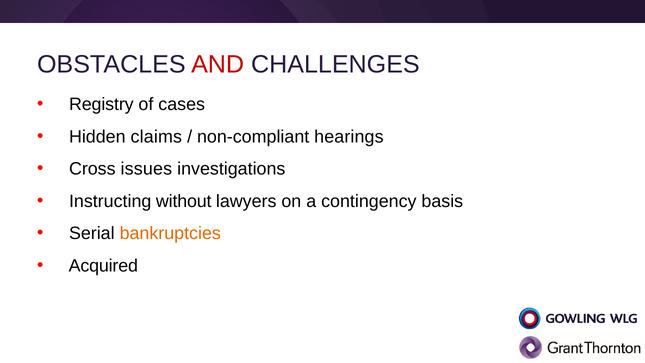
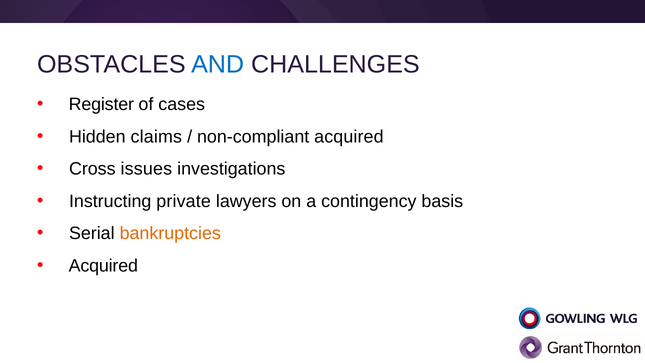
AND colour: red -> blue (218, 64)
Registry: Registry -> Register (101, 104)
non-compliant hearings: hearings -> acquired (349, 137)
without: without -> private (184, 201)
